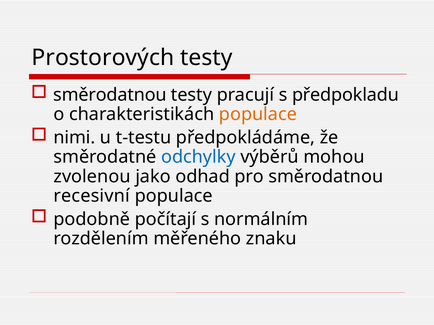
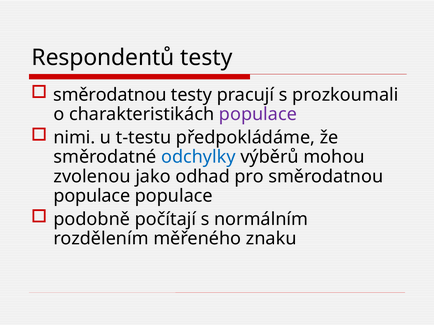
Prostorových: Prostorových -> Respondentů (103, 58)
předpokladu: předpokladu -> prozkoumali (345, 95)
populace colour: orange -> purple (258, 115)
recesivní: recesivní -> populace (92, 196)
